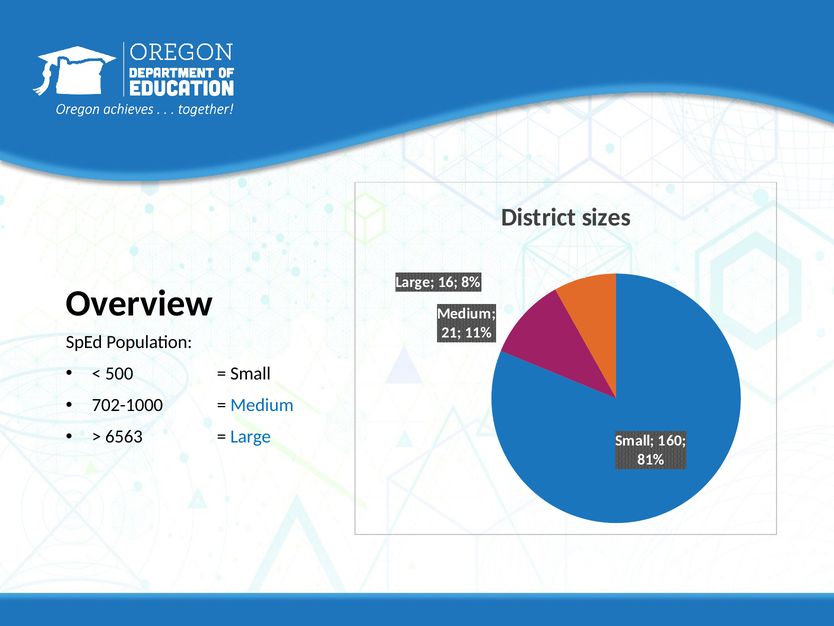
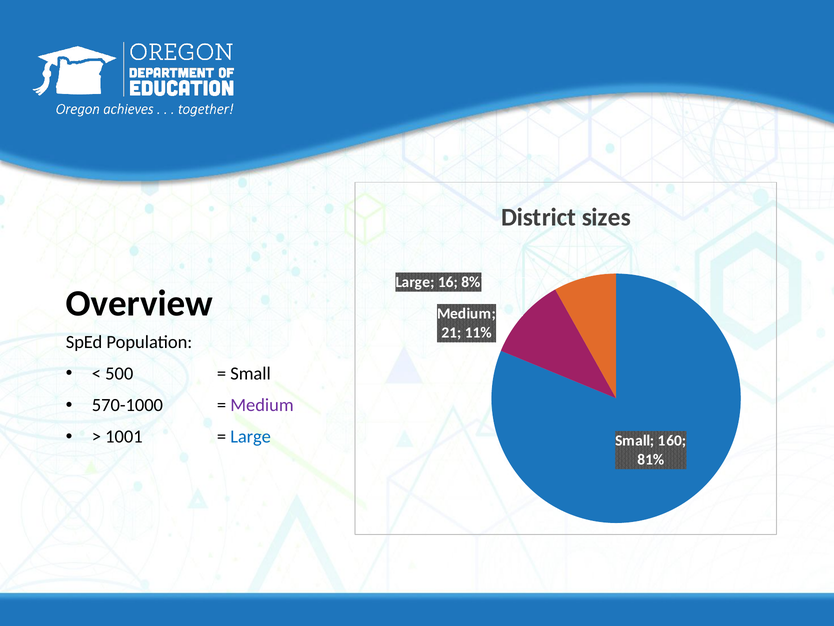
702-1000: 702-1000 -> 570-1000 (127, 405)
Medium colour: blue -> purple (262, 405)
6563: 6563 -> 1001 (124, 437)
